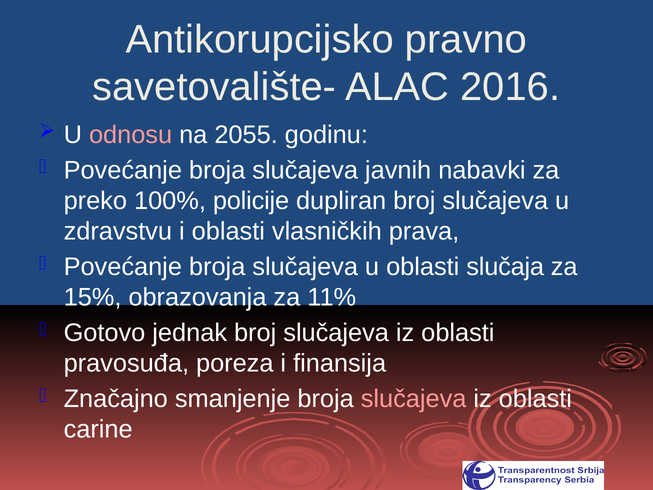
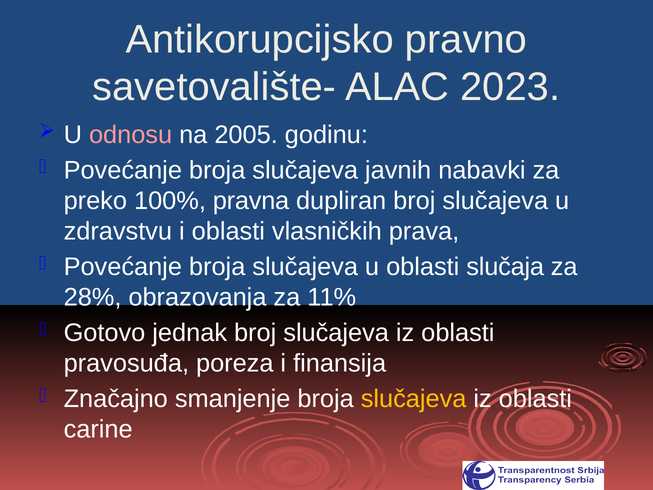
2016: 2016 -> 2023 (510, 87)
2055: 2055 -> 2005 (246, 135)
policije: policije -> pravna (251, 201)
15%: 15% -> 28% (93, 297)
slučajeva colour: pink -> yellow (414, 399)
